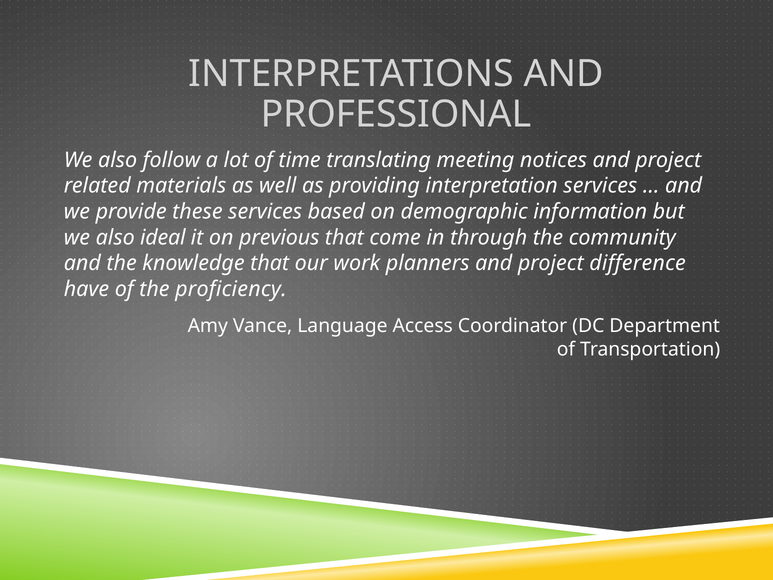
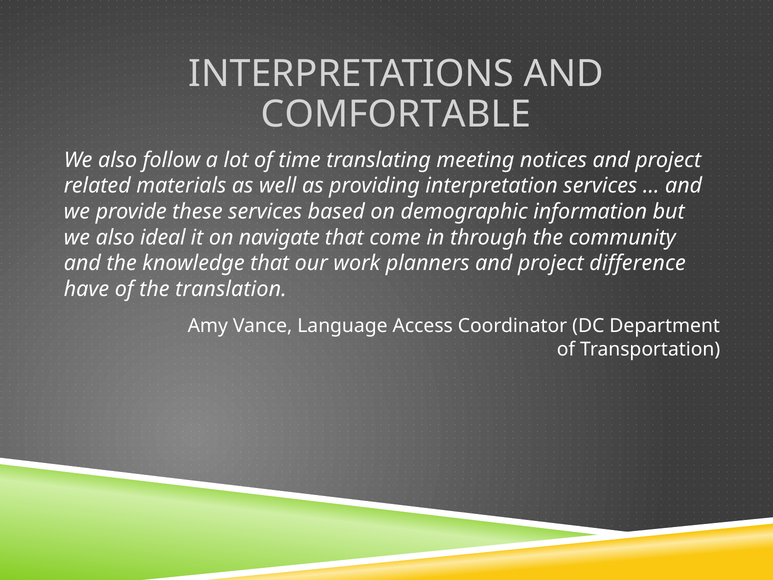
PROFESSIONAL: PROFESSIONAL -> COMFORTABLE (396, 114)
previous: previous -> navigate (279, 237)
proficiency: proficiency -> translation (231, 289)
